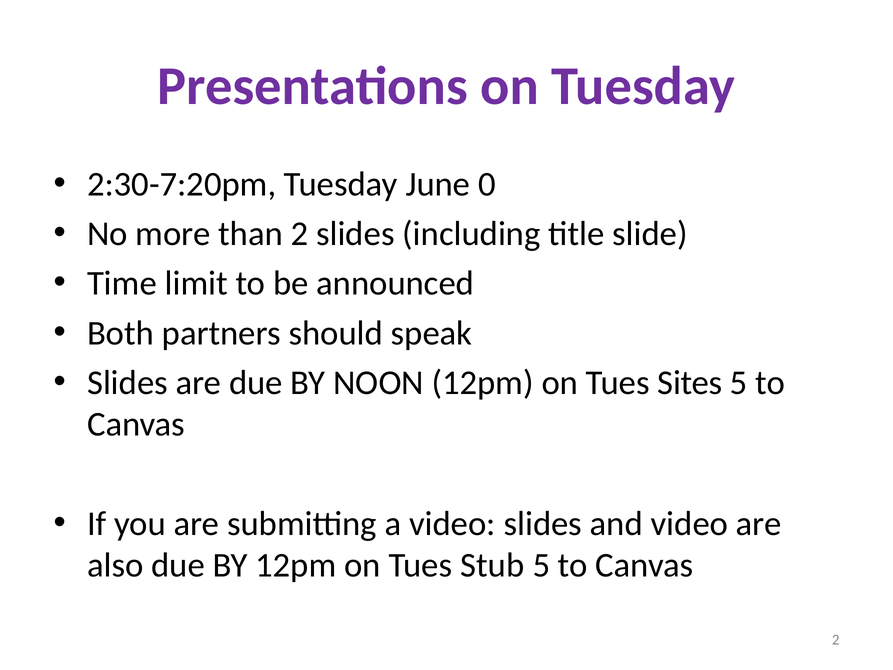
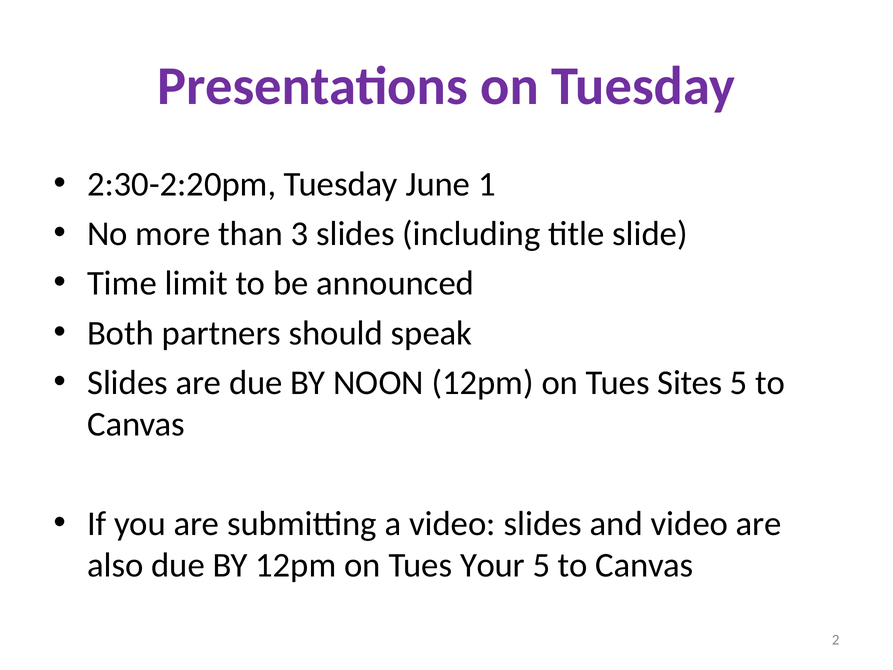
2:30-7:20pm: 2:30-7:20pm -> 2:30-2:20pm (182, 184)
0: 0 -> 1 (487, 184)
than 2: 2 -> 3 (299, 234)
Stub: Stub -> Your (493, 565)
